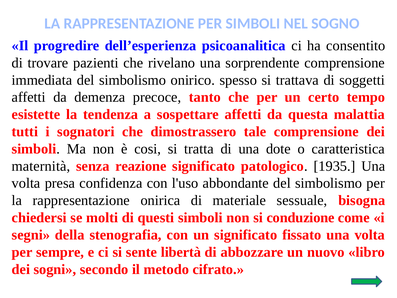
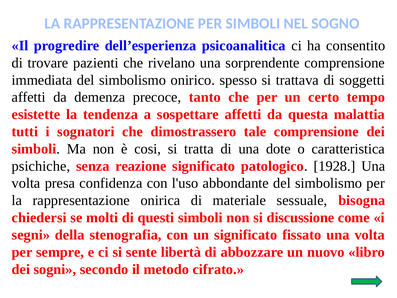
maternità: maternità -> psichiche (41, 166)
1935: 1935 -> 1928 (335, 166)
conduzione: conduzione -> discussione (300, 217)
